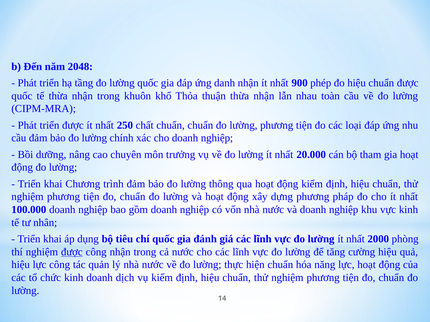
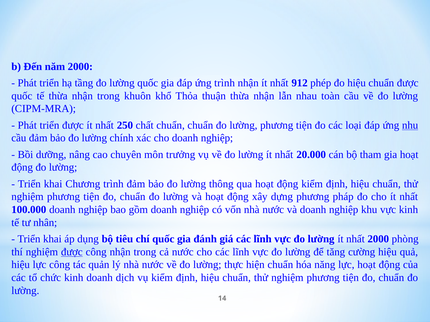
năm 2048: 2048 -> 2000 (80, 67)
ứng danh: danh -> trình (225, 83)
900: 900 -> 912 (300, 83)
nhu underline: none -> present (410, 125)
